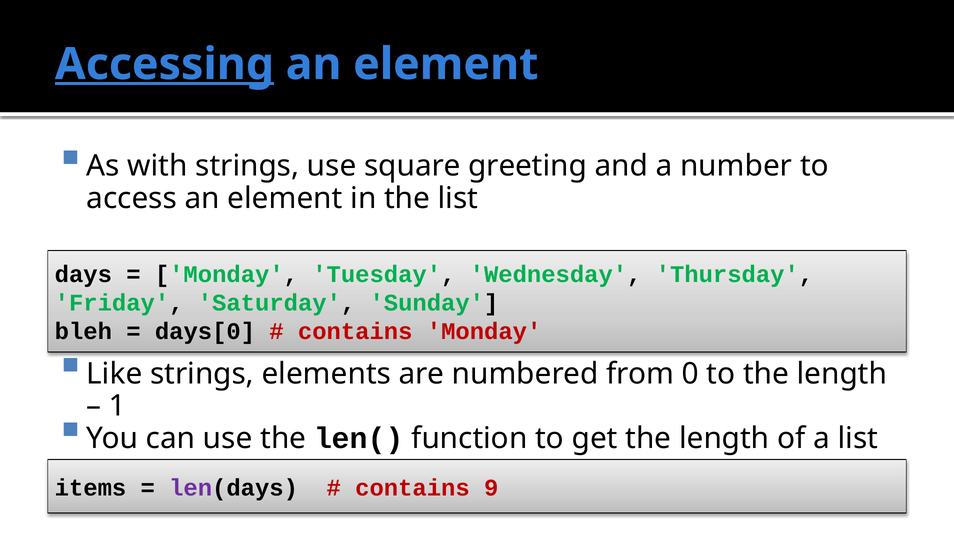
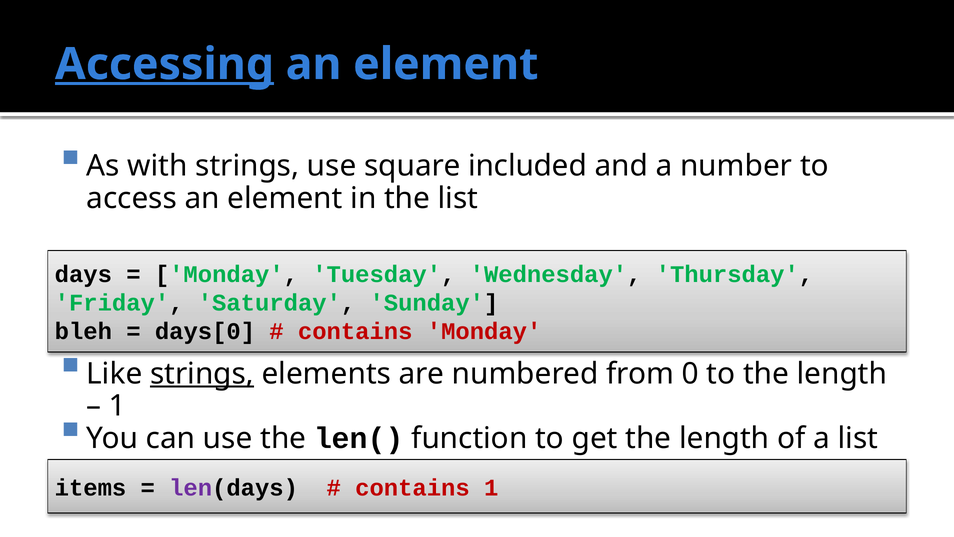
greeting: greeting -> included (528, 166)
strings underline: none -> present (202, 374)
contains 9: 9 -> 1 (491, 488)
